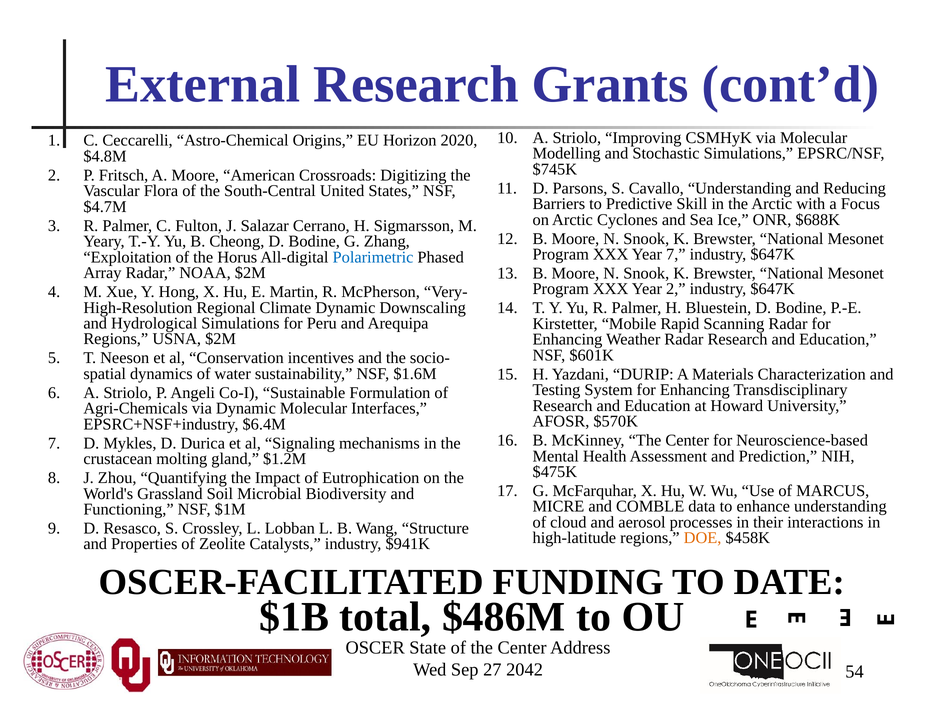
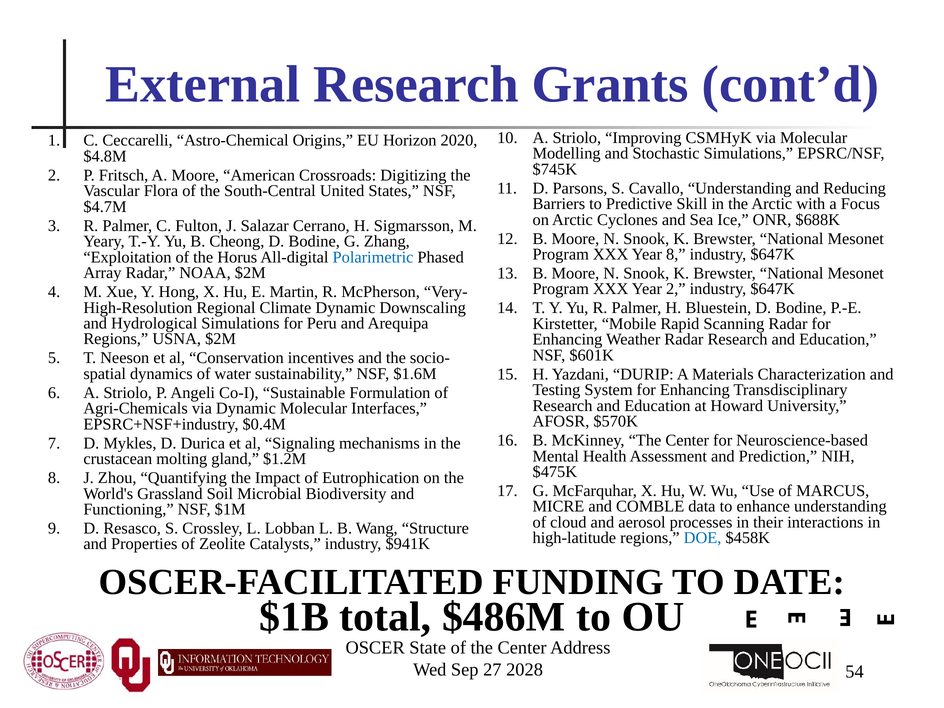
Year 7: 7 -> 8 (676, 254)
$6.4M: $6.4M -> $0.4M (264, 424)
DOE colour: orange -> blue (703, 538)
2042: 2042 -> 2028 (525, 670)
